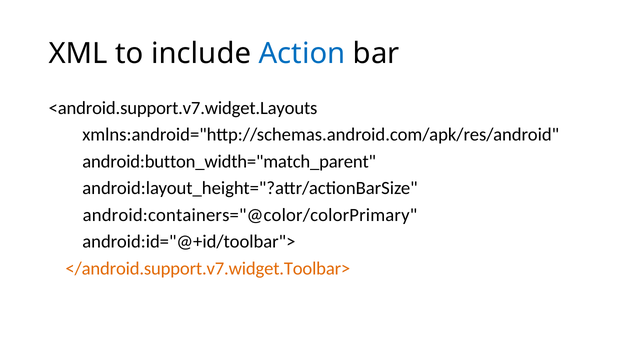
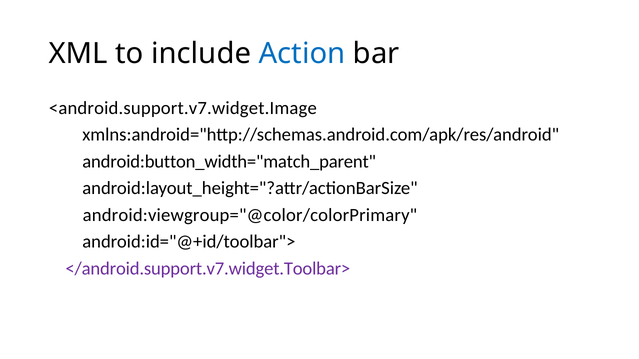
<android.support.v7.widget.Layouts: <android.support.v7.widget.Layouts -> <android.support.v7.widget.Image (183, 108)
android:containers="@color/colorPrimary: android:containers="@color/colorPrimary -> android:viewgroup="@color/colorPrimary (250, 215)
</android.support.v7.widget.Toolbar> colour: orange -> purple (208, 269)
